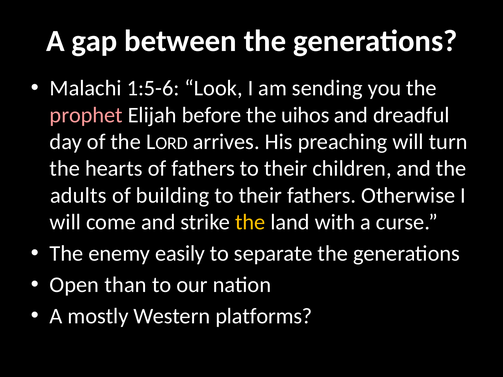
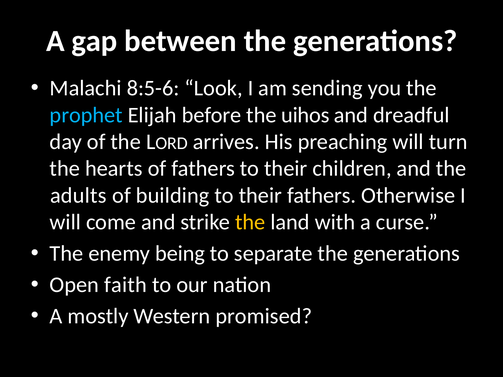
1:5-6: 1:5-6 -> 8:5-6 (153, 88)
prophet colour: pink -> light blue (86, 115)
easily: easily -> being (180, 254)
than: than -> faith (126, 285)
platforms: platforms -> promised (264, 316)
